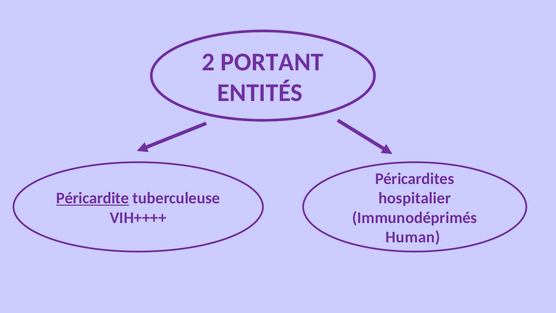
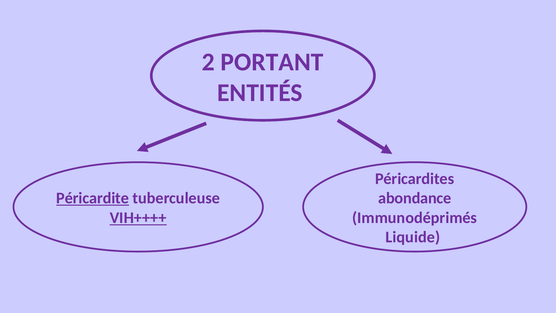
hospitalier: hospitalier -> abondance (415, 198)
VIH++++ underline: none -> present (138, 218)
Human: Human -> Liquide (413, 237)
